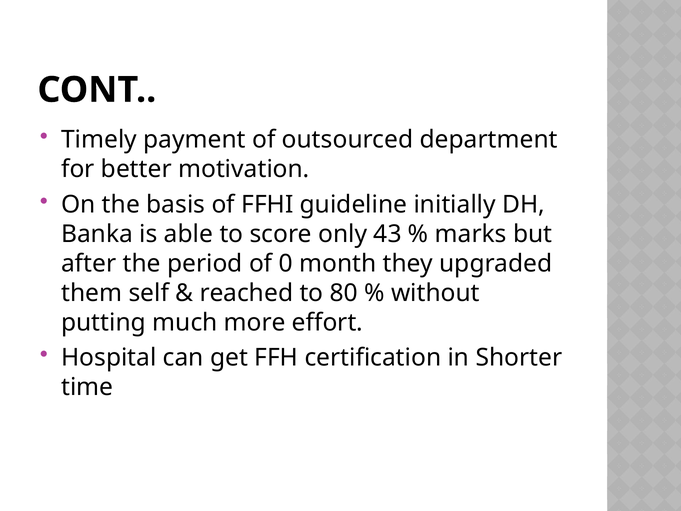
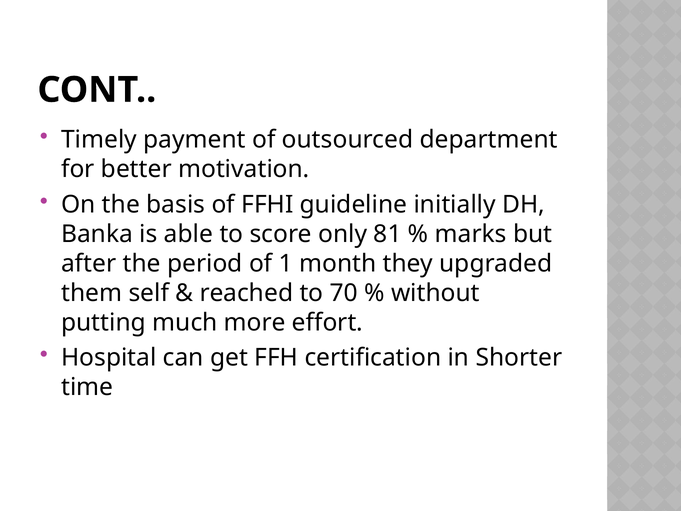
43: 43 -> 81 (388, 234)
0: 0 -> 1 (286, 263)
80: 80 -> 70 (344, 293)
